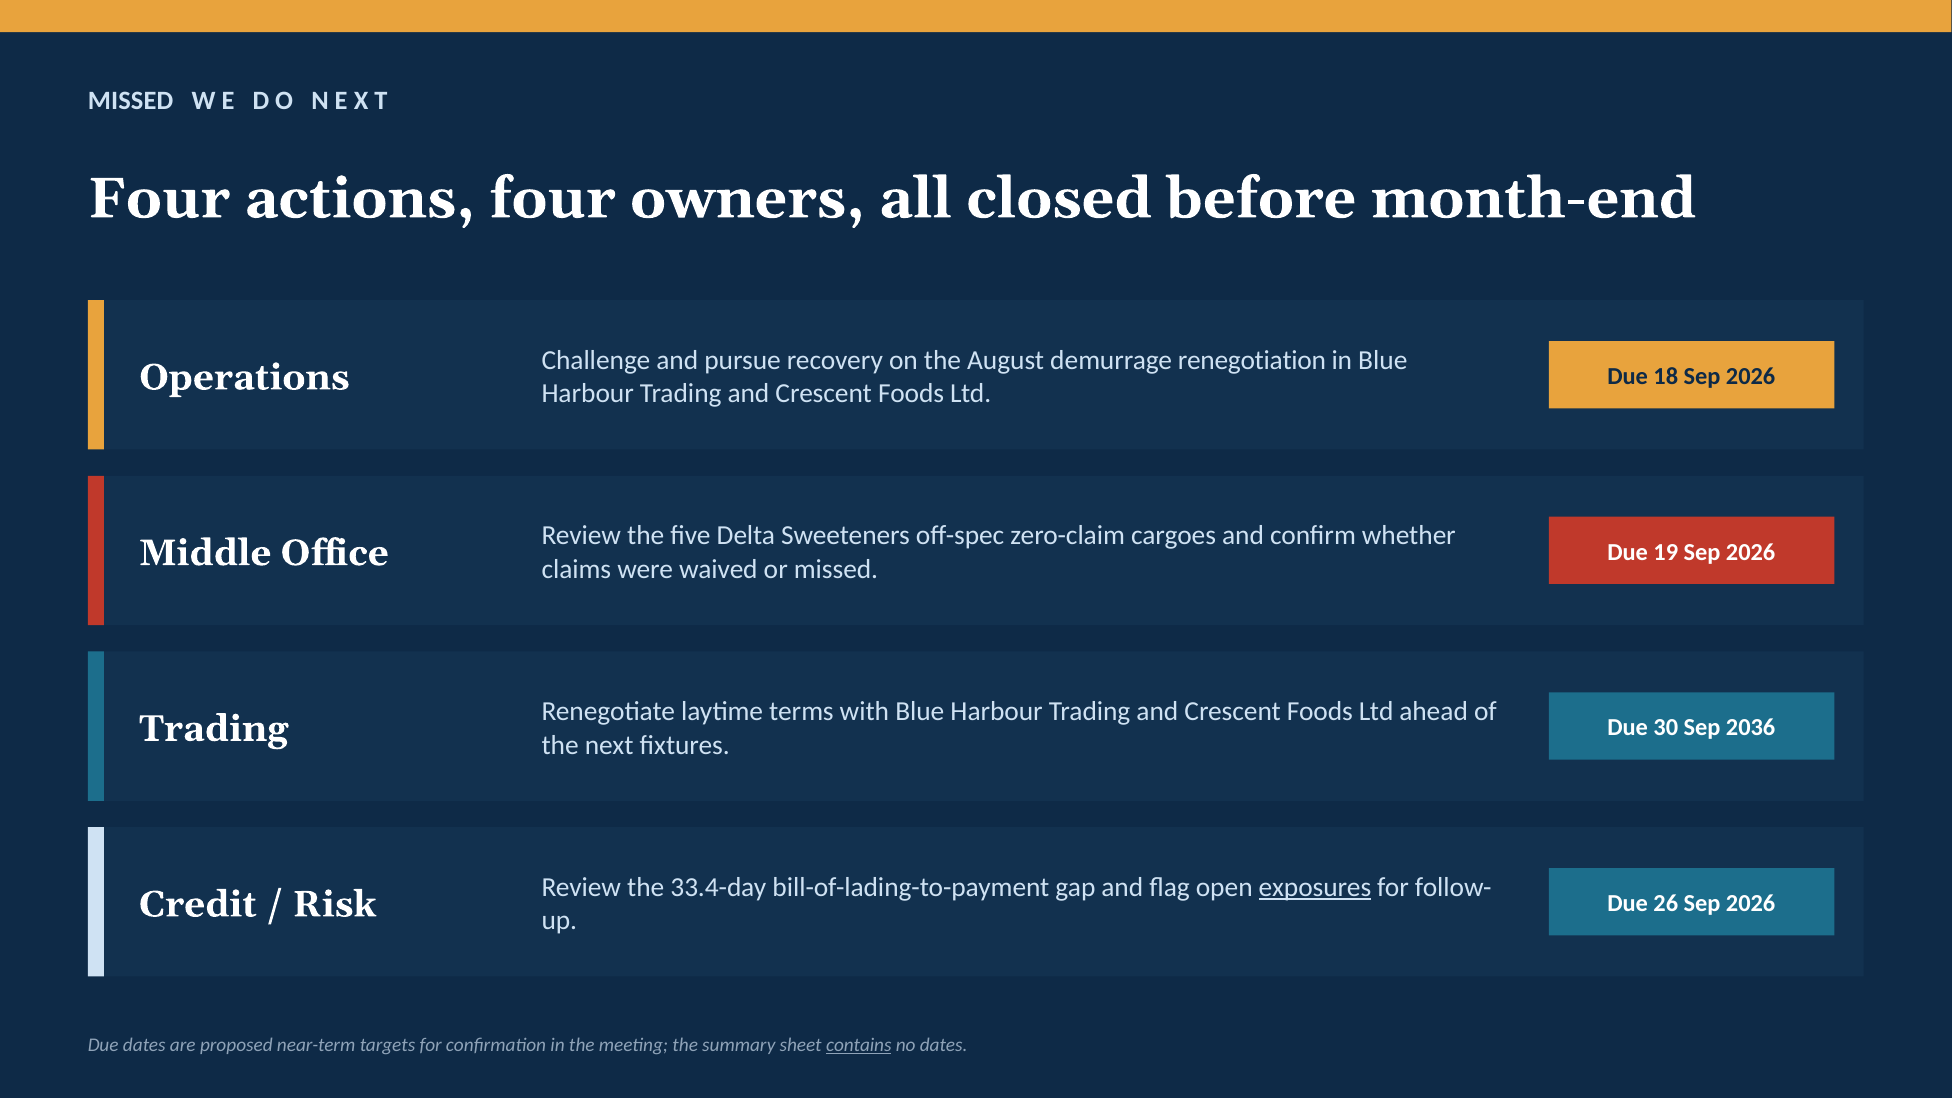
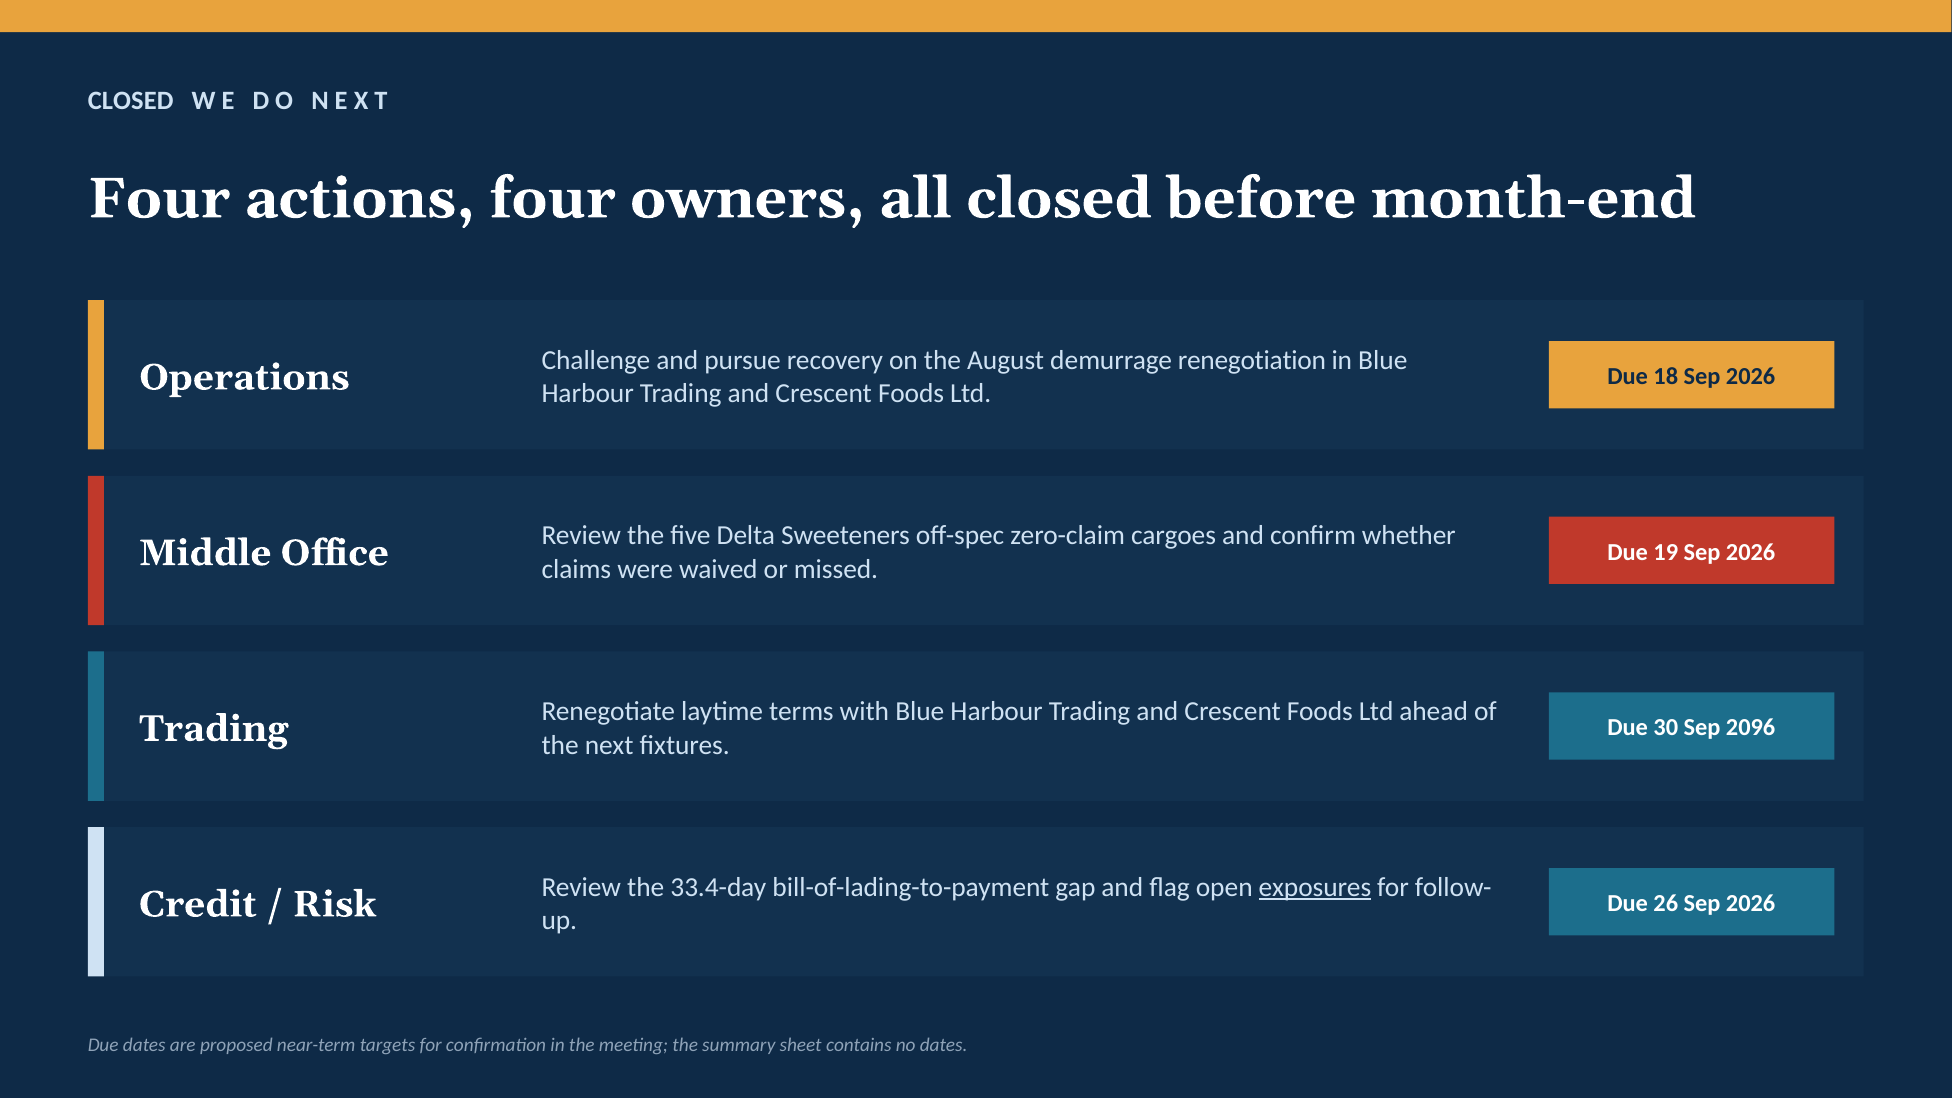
MISSED: MISSED -> CLOSED (131, 101)
2036: 2036 -> 2096 (1751, 728)
contains underline: present -> none (859, 1045)
